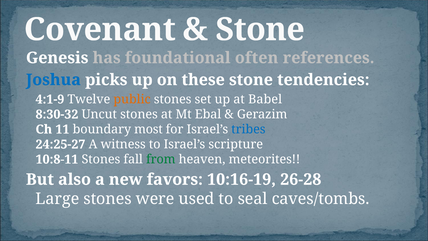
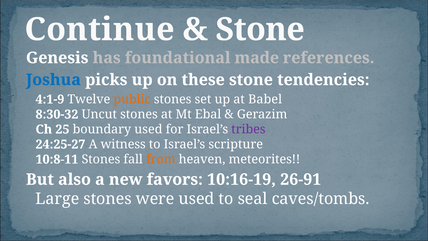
Covenant: Covenant -> Continue (100, 30)
often: often -> made (257, 58)
11: 11 -> 25 (62, 129)
boundary most: most -> used (148, 129)
tribes colour: blue -> purple (248, 129)
from colour: green -> orange (161, 159)
26-28: 26-28 -> 26-91 (301, 179)
